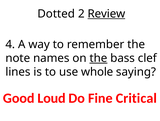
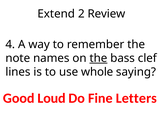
Dotted: Dotted -> Extend (56, 14)
Review underline: present -> none (106, 14)
Critical: Critical -> Letters (136, 99)
